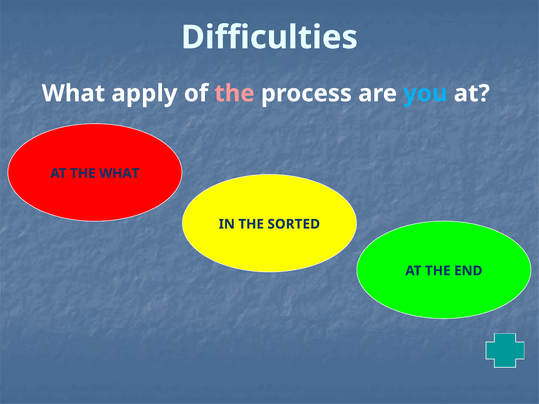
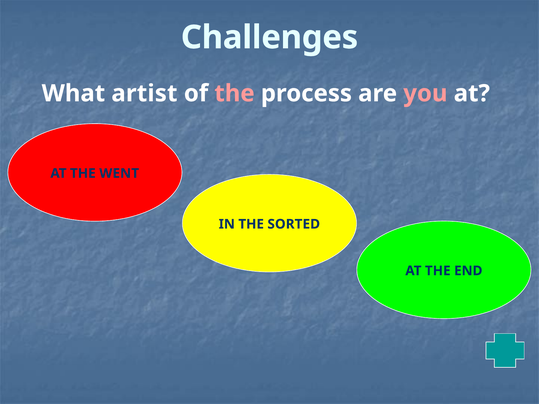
Difficulties: Difficulties -> Challenges (270, 37)
apply: apply -> artist (144, 93)
you colour: light blue -> pink (425, 93)
THE WHAT: WHAT -> WENT (119, 173)
